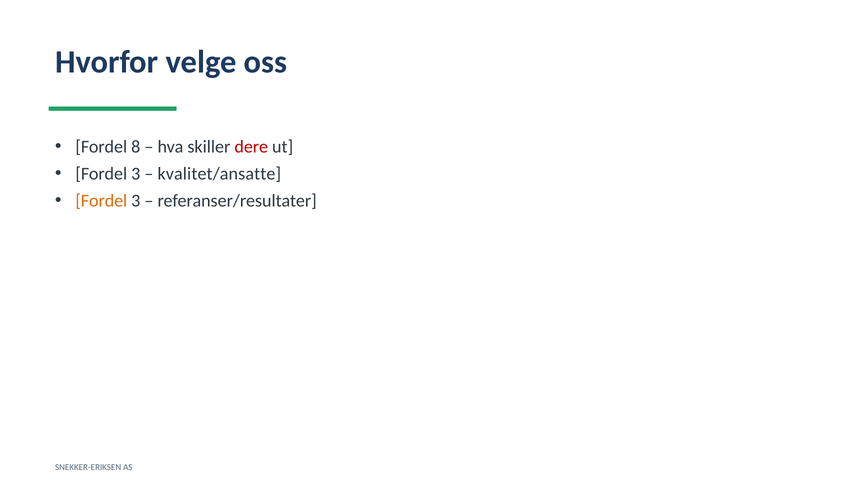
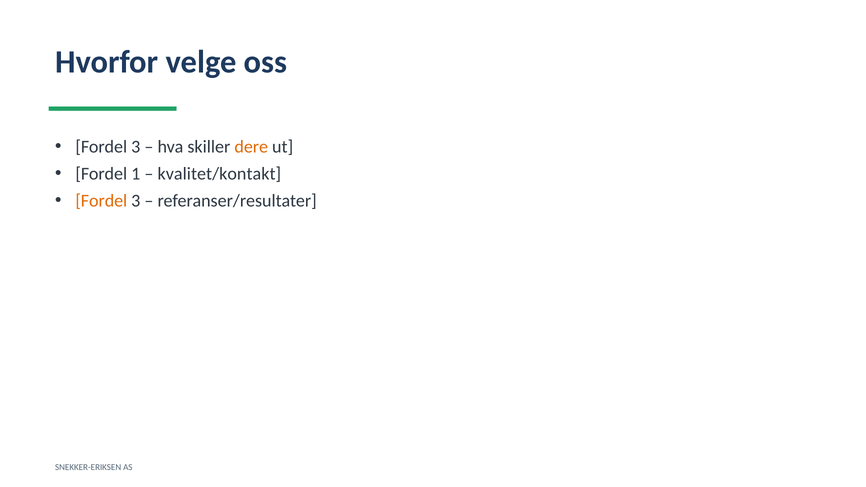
8: 8 -> 3 (136, 147)
dere colour: red -> orange (251, 147)
3: 3 -> 1 (136, 174)
kvalitet/ansatte: kvalitet/ansatte -> kvalitet/kontakt (219, 174)
